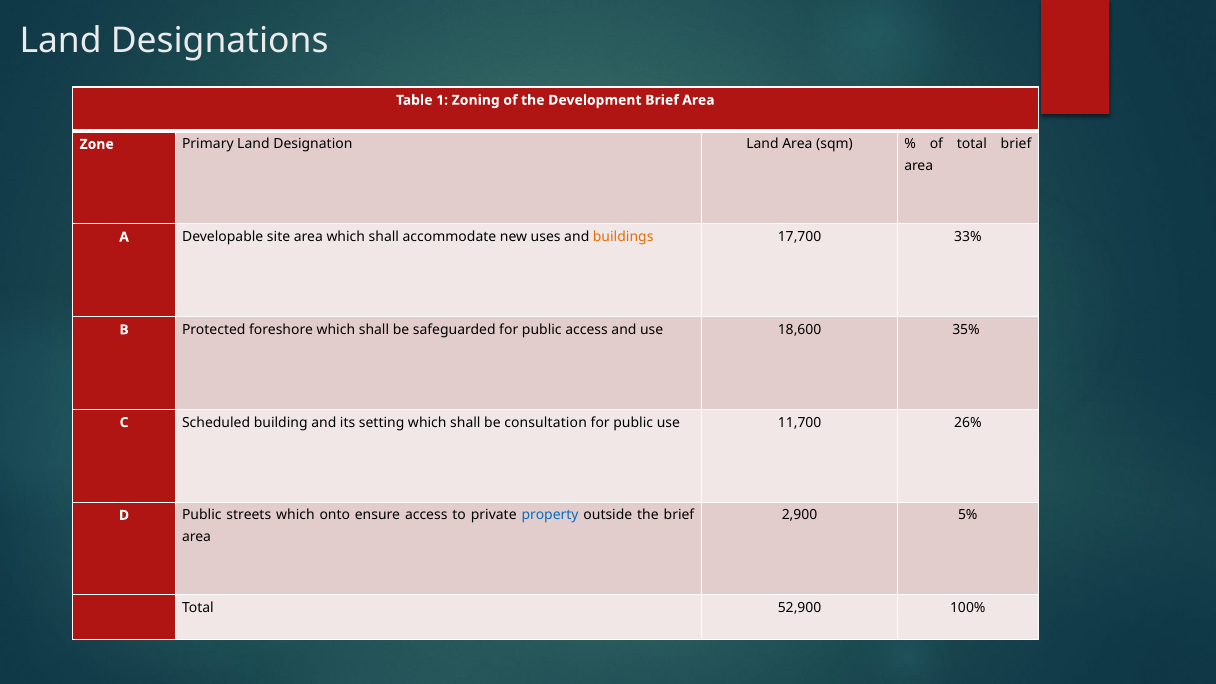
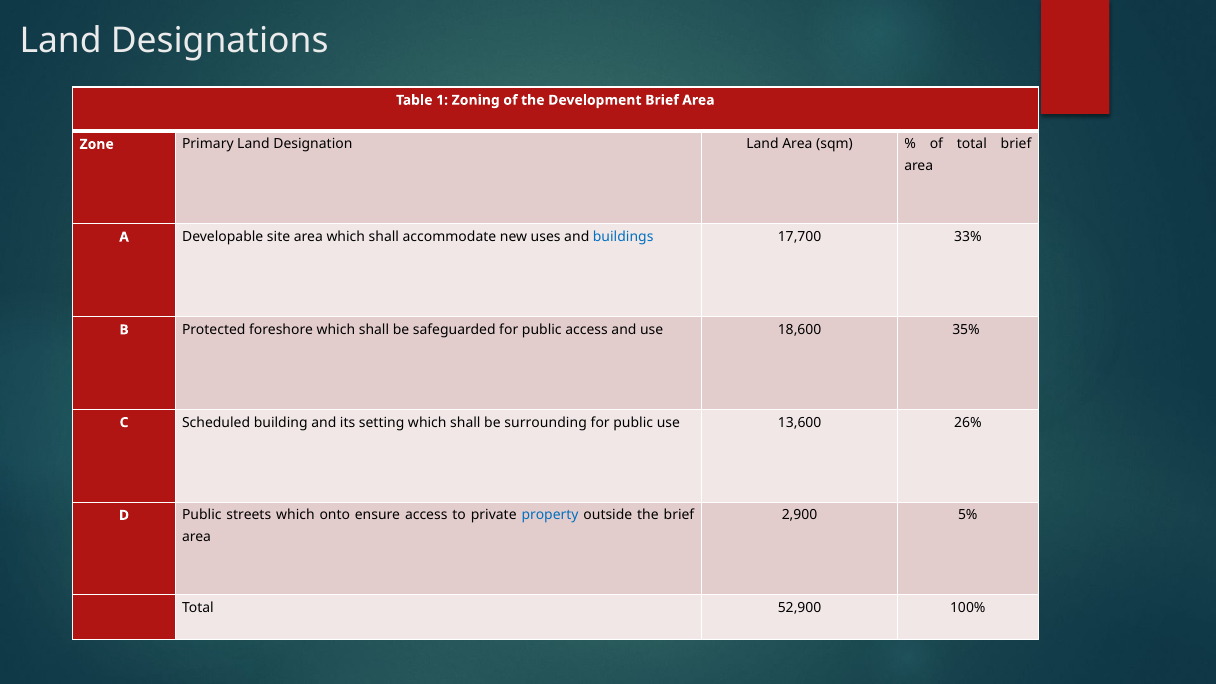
buildings colour: orange -> blue (623, 237)
consultation: consultation -> surrounding (546, 423)
11,700: 11,700 -> 13,600 (800, 423)
